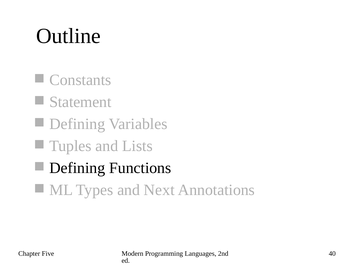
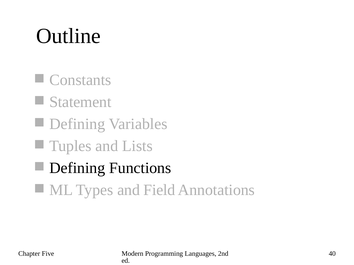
Next: Next -> Field (159, 190)
